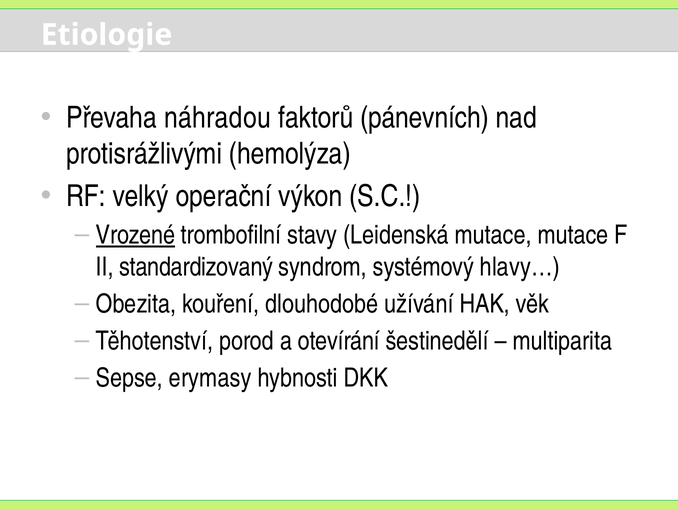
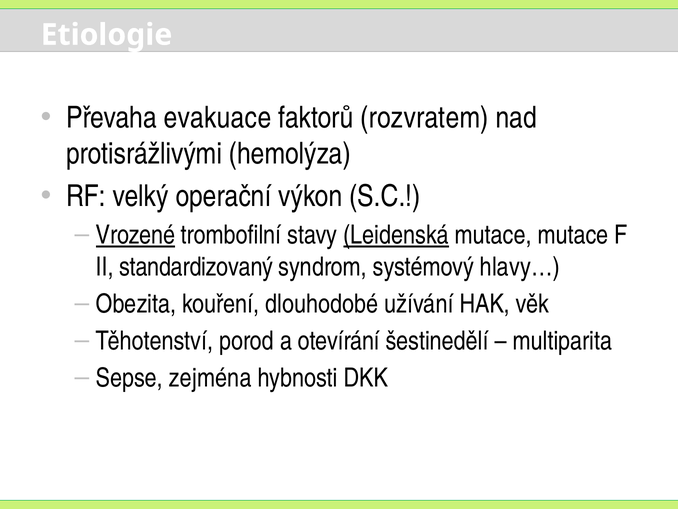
náhradou: náhradou -> evakuace (218, 118)
pánevních: pánevních -> rozvratem (424, 118)
Leidenská underline: none -> present (396, 235)
erymasy: erymasy -> zejména (210, 377)
